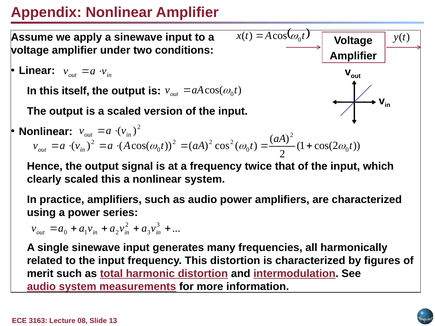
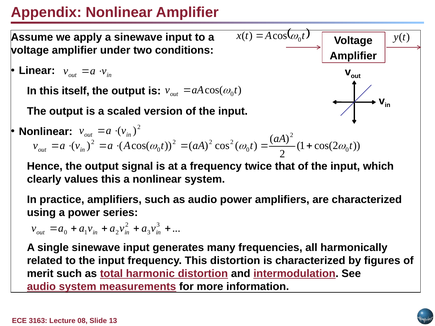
clearly scaled: scaled -> values (81, 179)
